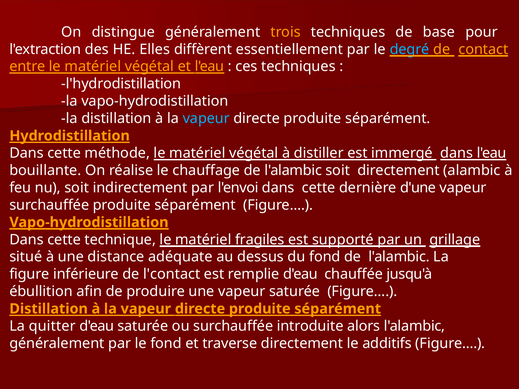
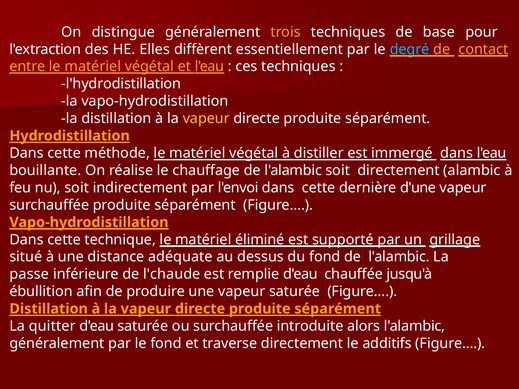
vapeur colour: light blue -> yellow (206, 119)
fragiles: fragiles -> éliminé (260, 240)
figure: figure -> passe (29, 274)
l'contact: l'contact -> l'chaude (172, 274)
